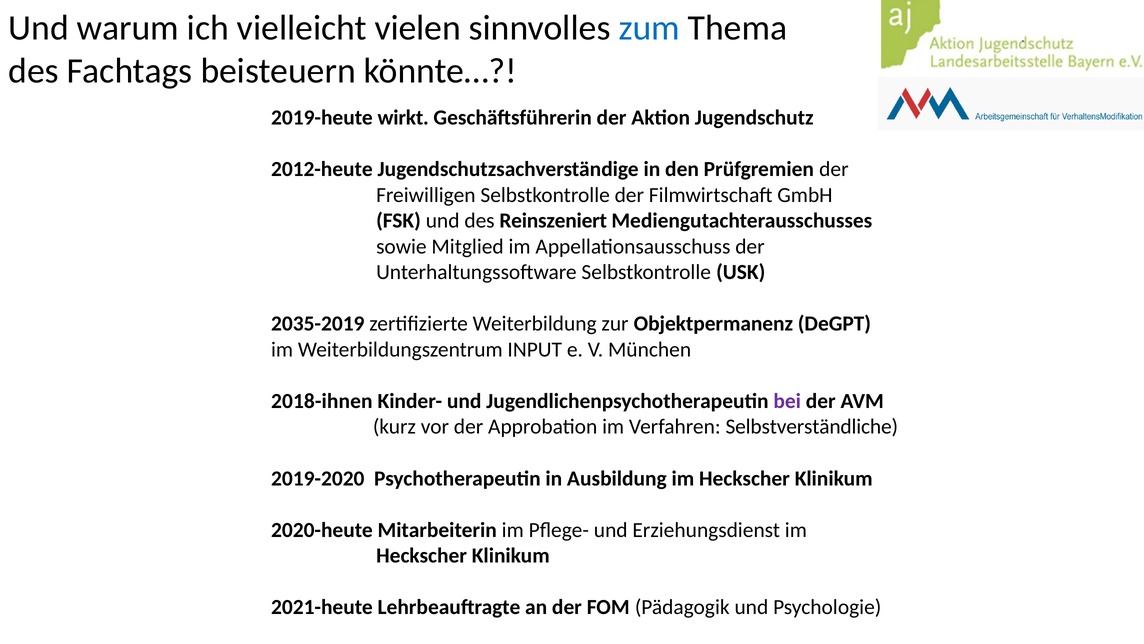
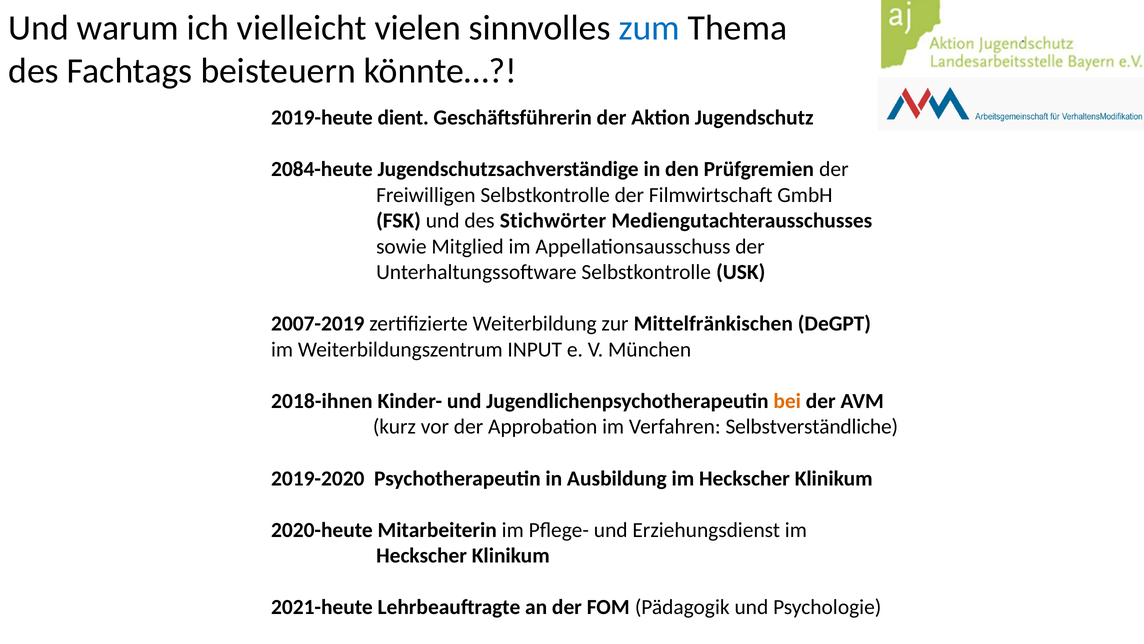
wirkt: wirkt -> dient (403, 118)
2012-heute: 2012-heute -> 2084-heute (322, 169)
Reinszeniert: Reinszeniert -> Stichwörter (553, 221)
2035-2019: 2035-2019 -> 2007-2019 (318, 324)
Objektpermanenz: Objektpermanenz -> Mittelfränkischen (713, 324)
bei colour: purple -> orange (787, 401)
